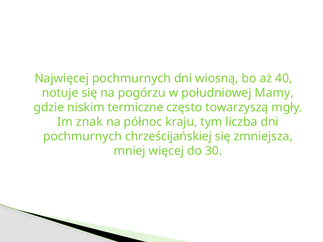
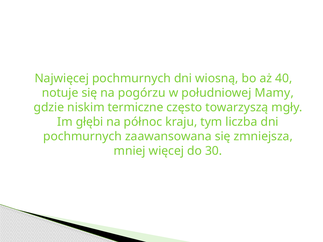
znak: znak -> głębi (90, 122)
chrześcijańskiej: chrześcijańskiej -> zaawansowana (168, 137)
